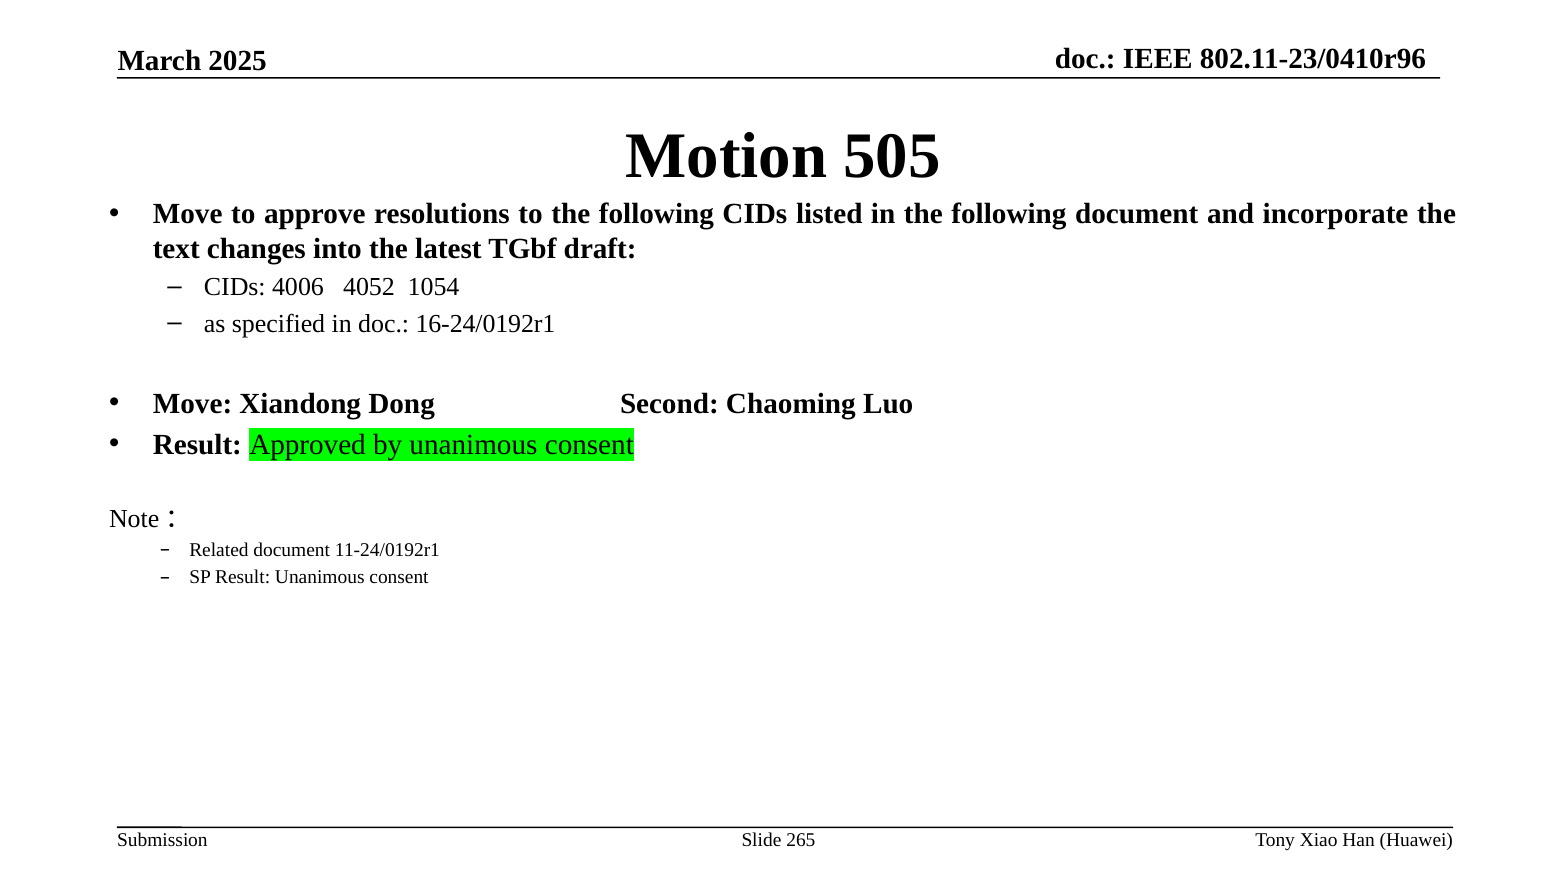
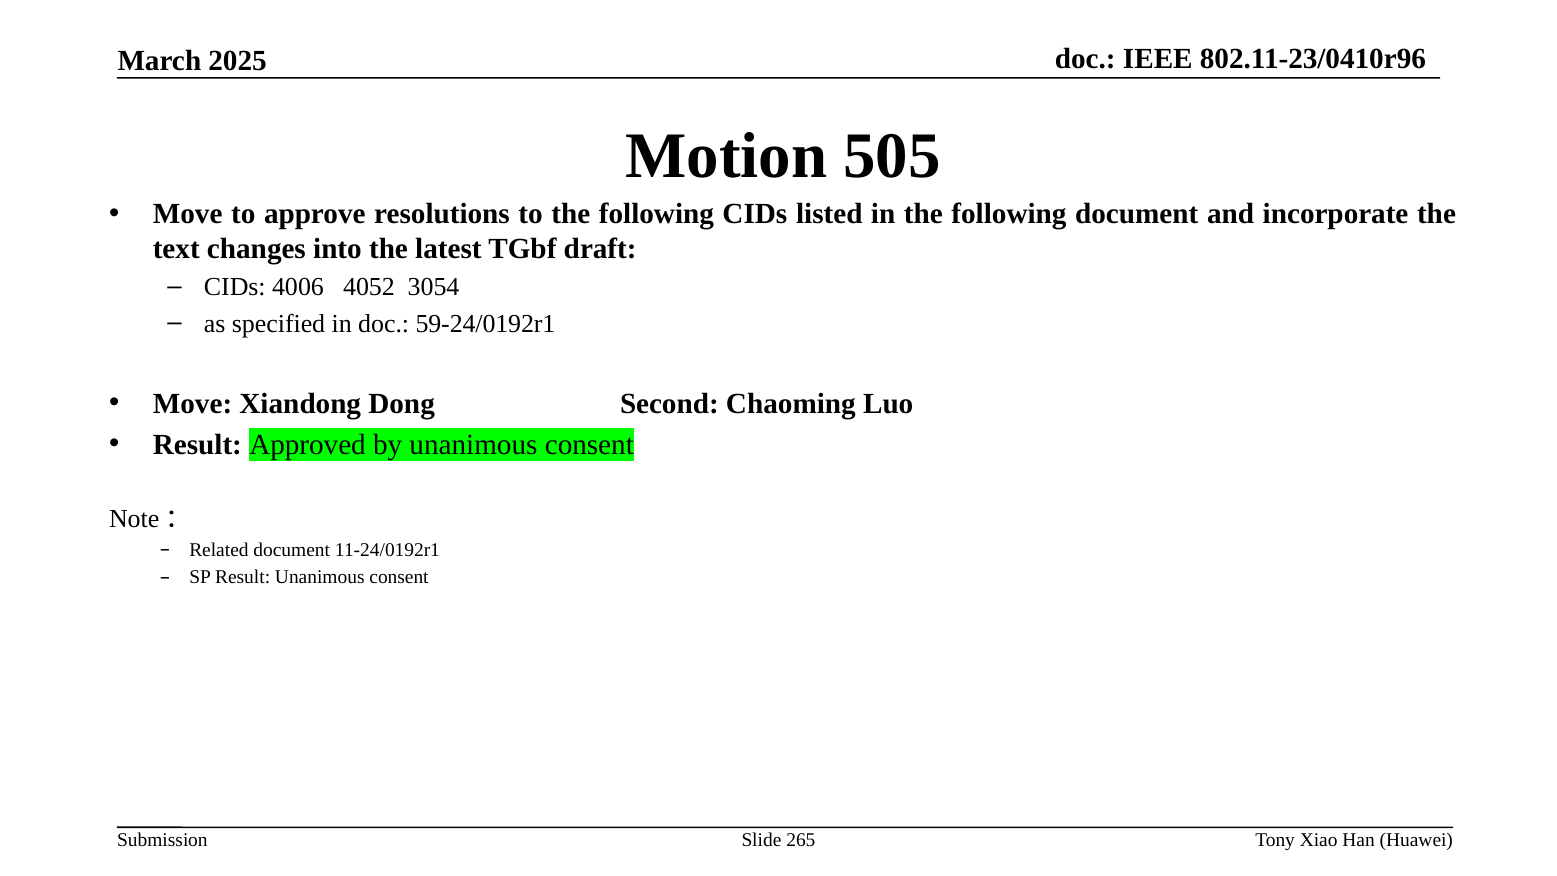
1054: 1054 -> 3054 (434, 287)
16-24/0192r1: 16-24/0192r1 -> 59-24/0192r1 (485, 324)
